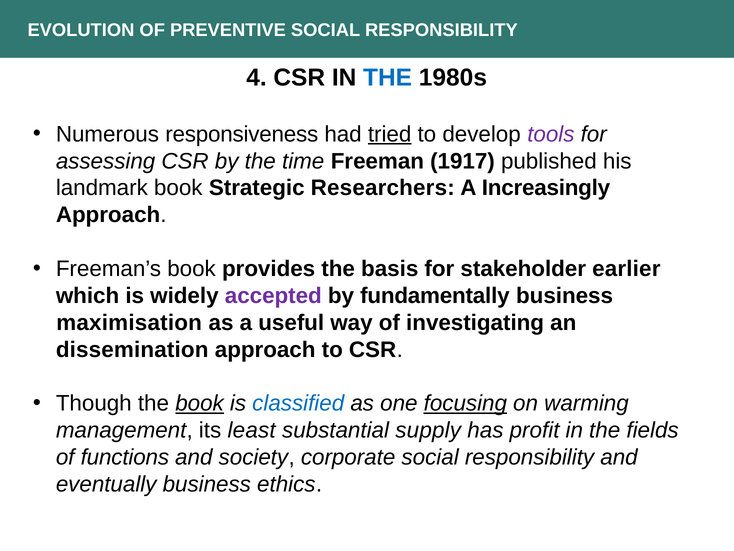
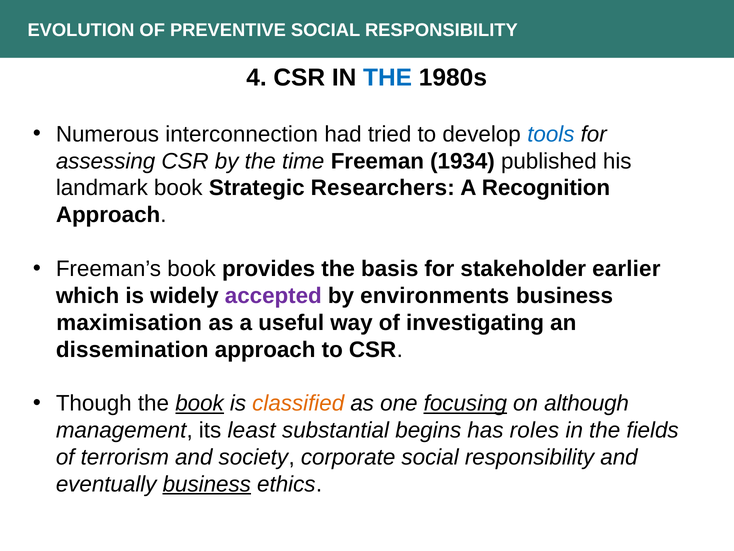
responsiveness: responsiveness -> interconnection (242, 134)
tried underline: present -> none (390, 134)
tools colour: purple -> blue (551, 134)
1917: 1917 -> 1934 (462, 161)
Increasingly: Increasingly -> Recognition (546, 188)
fundamentally: fundamentally -> environments (435, 295)
classified colour: blue -> orange (298, 403)
warming: warming -> although (587, 403)
supply: supply -> begins (428, 430)
profit: profit -> roles (534, 430)
functions: functions -> terrorism (125, 457)
business underline: none -> present (207, 484)
